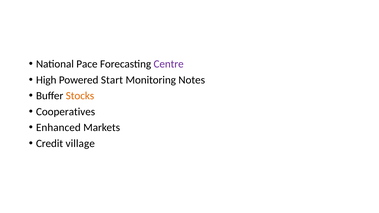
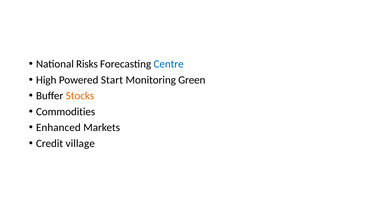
Pace: Pace -> Risks (87, 64)
Centre colour: purple -> blue (169, 64)
Notes: Notes -> Green (192, 80)
Cooperatives: Cooperatives -> Commodities (66, 112)
